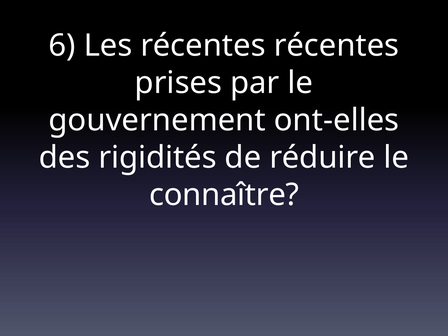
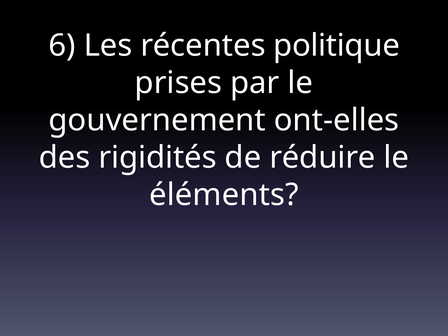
récentes récentes: récentes -> politique (337, 45)
connaître: connaître -> éléments (224, 195)
